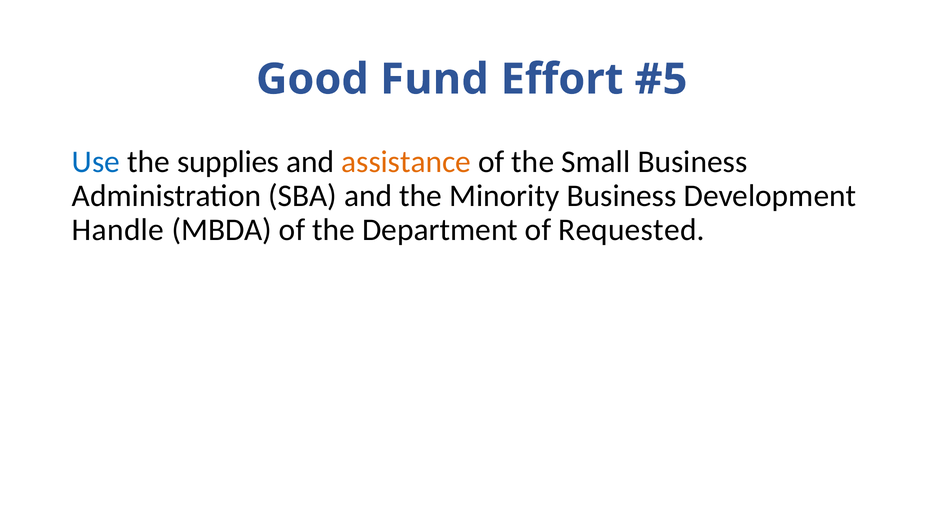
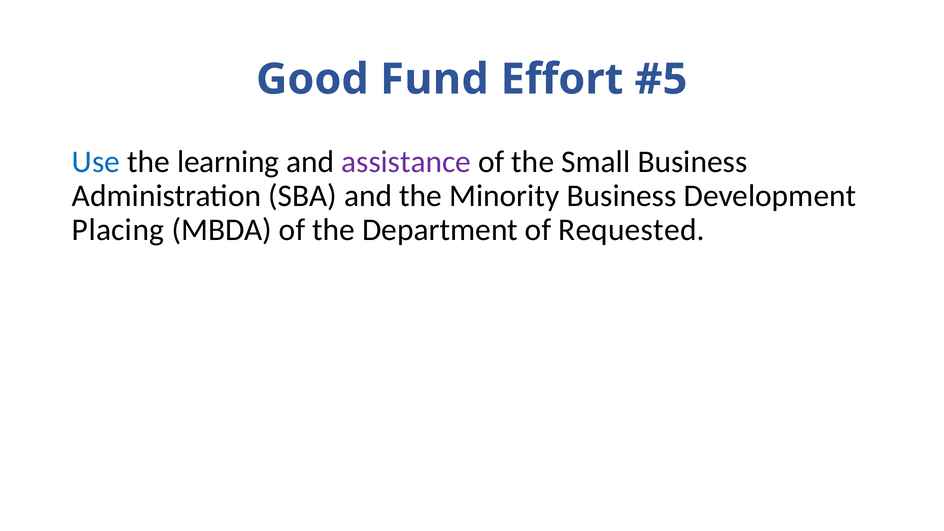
supplies: supplies -> learning (228, 162)
assistance colour: orange -> purple (406, 162)
Handle: Handle -> Placing (118, 230)
